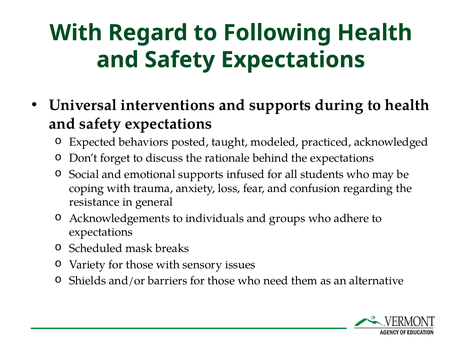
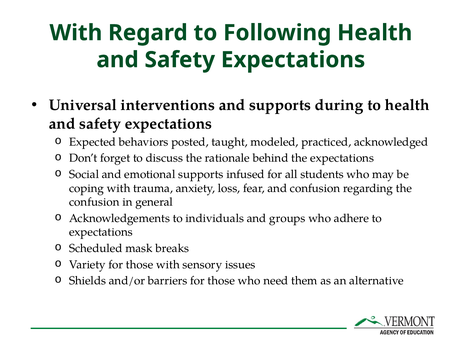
resistance: resistance -> confusion (94, 202)
